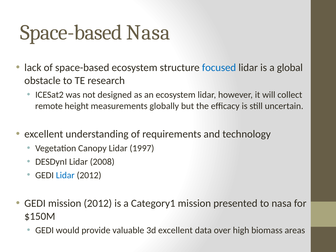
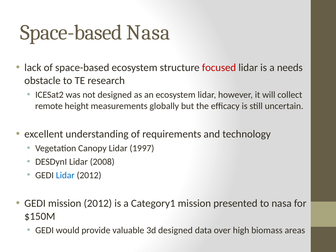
focused colour: blue -> red (219, 68)
global: global -> needs (290, 68)
3d excellent: excellent -> designed (175, 230)
